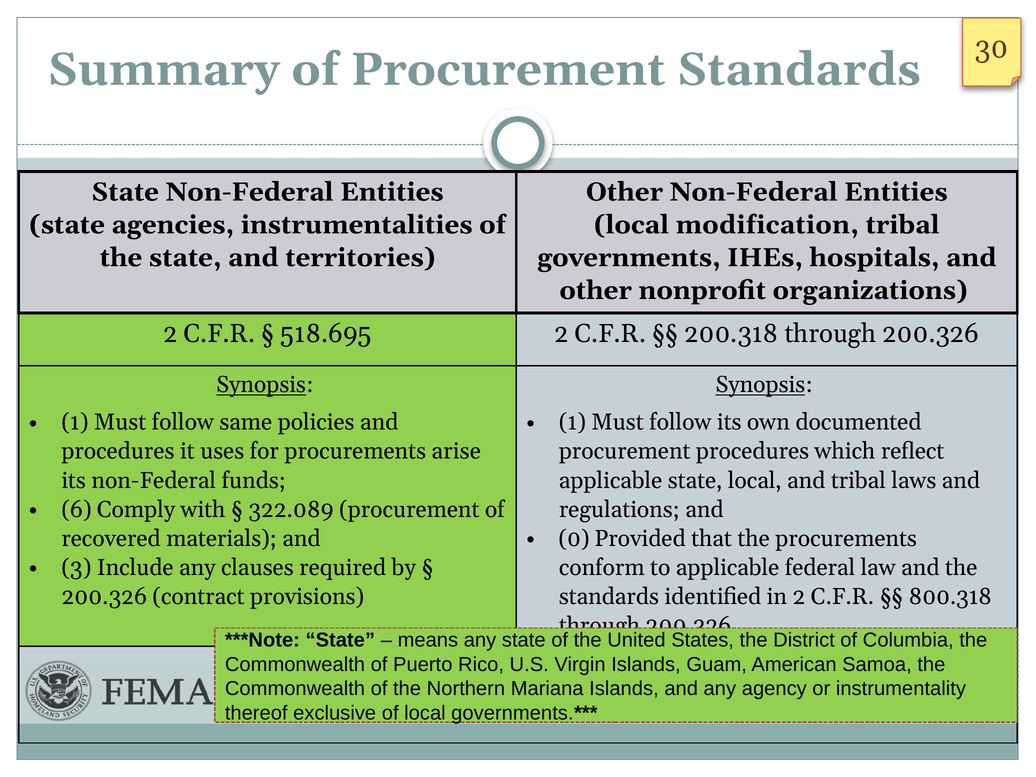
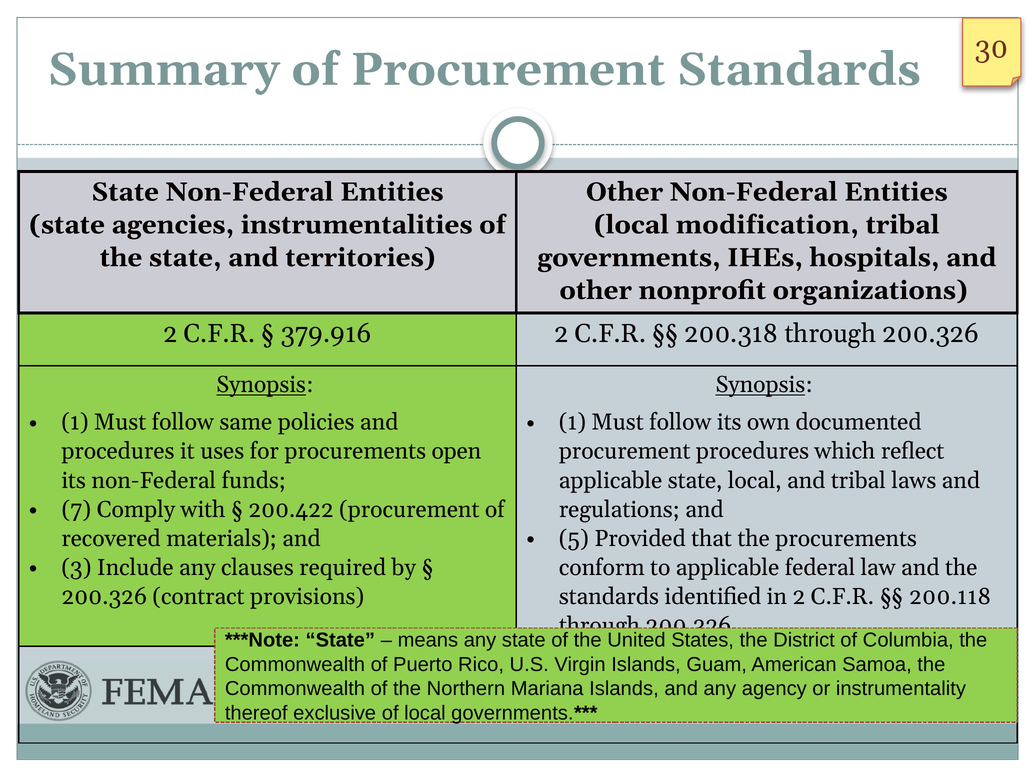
518.695: 518.695 -> 379.916 (326, 334)
arise: arise -> open (456, 451)
6: 6 -> 7 (76, 509)
322.089: 322.089 -> 200.422 (291, 509)
0: 0 -> 5 (574, 539)
800.318: 800.318 -> 200.118 (950, 597)
